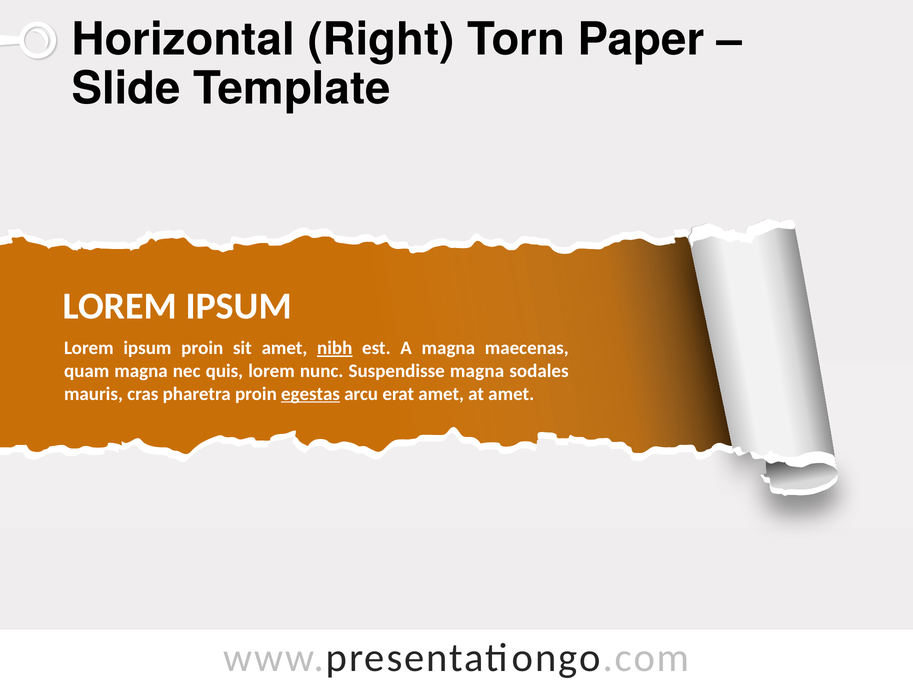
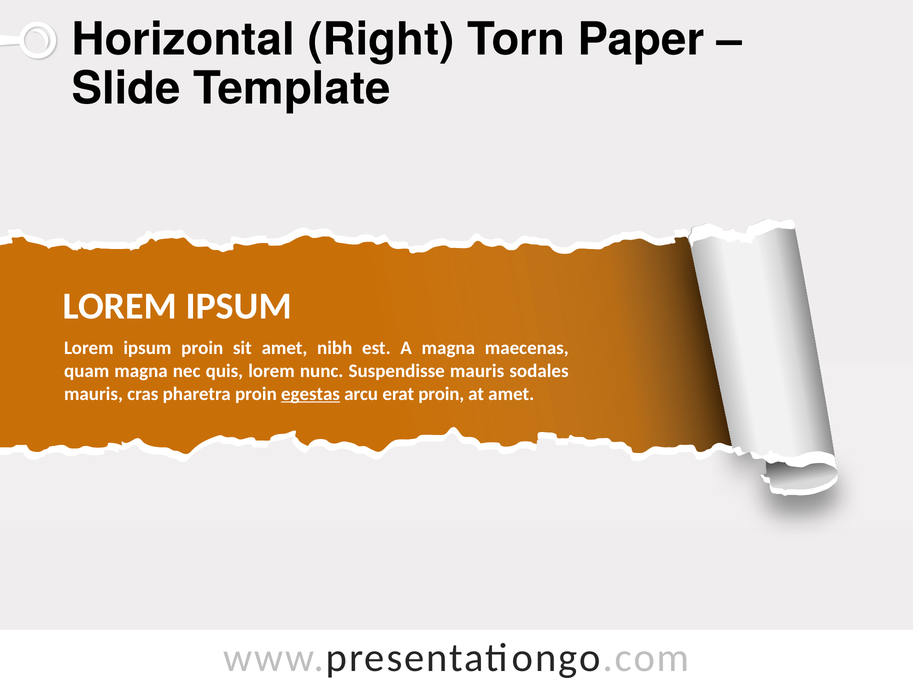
nibh underline: present -> none (335, 348)
Suspendisse magna: magna -> mauris (477, 371)
erat amet: amet -> proin (441, 394)
